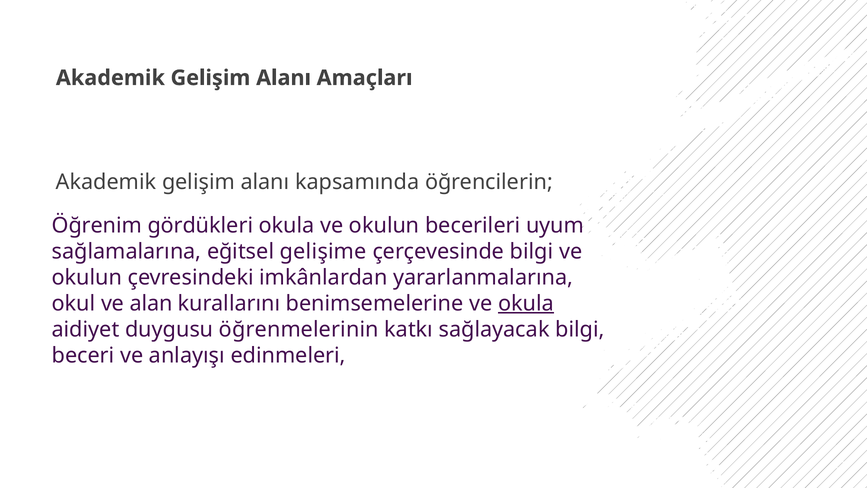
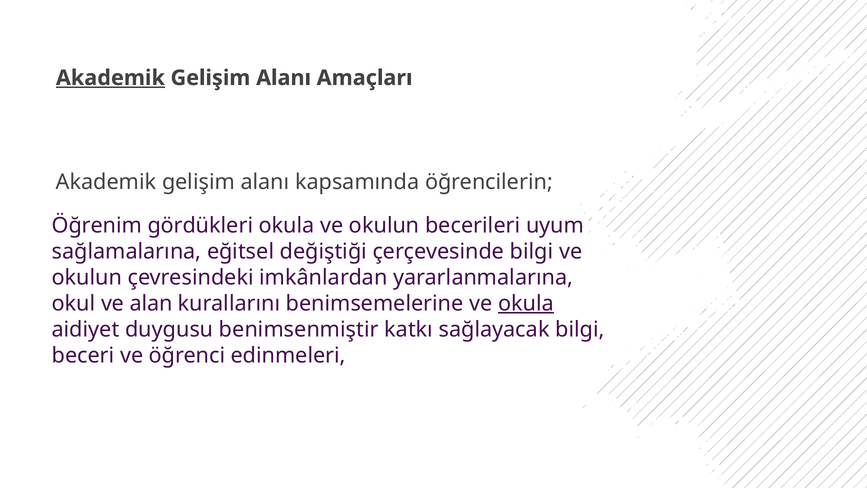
Akademik underline: none -> present (110, 78)
gelişime: gelişime -> değiştiği (323, 251)
öğrenmelerinin: öğrenmelerinin -> benimsenmiştir (299, 329)
anlayışı: anlayışı -> öğrenci (187, 355)
